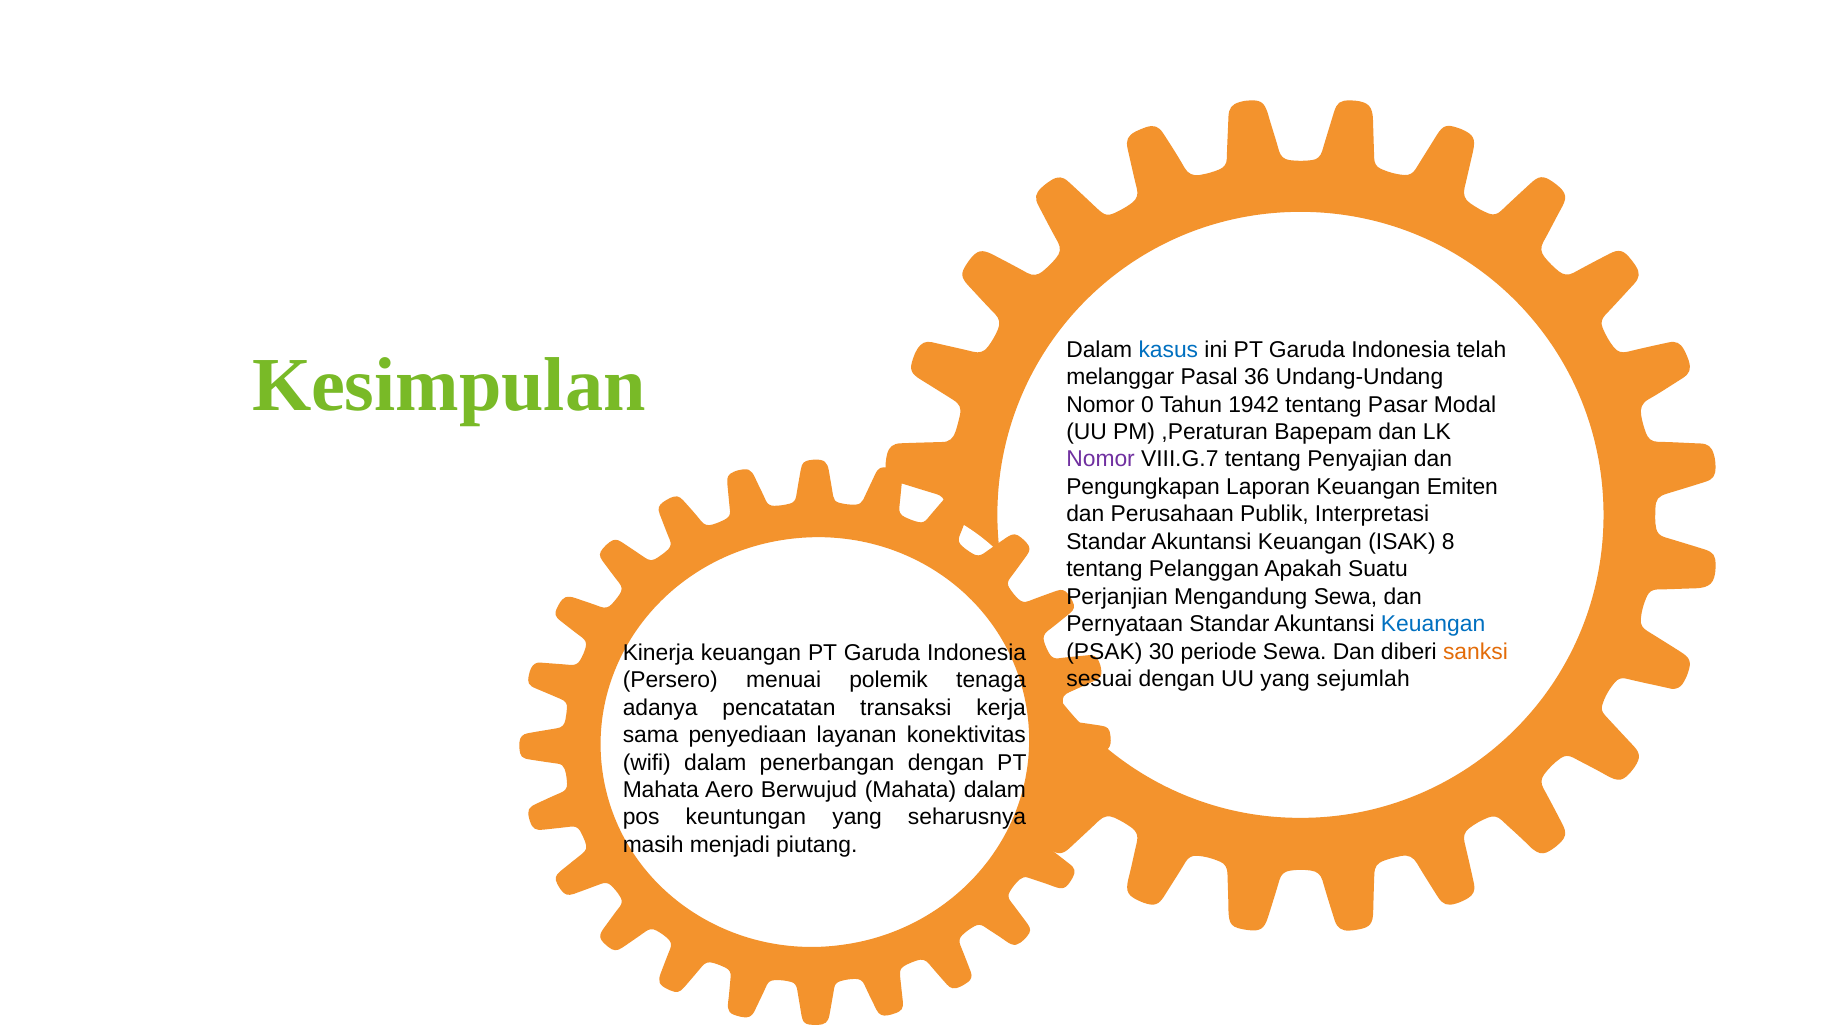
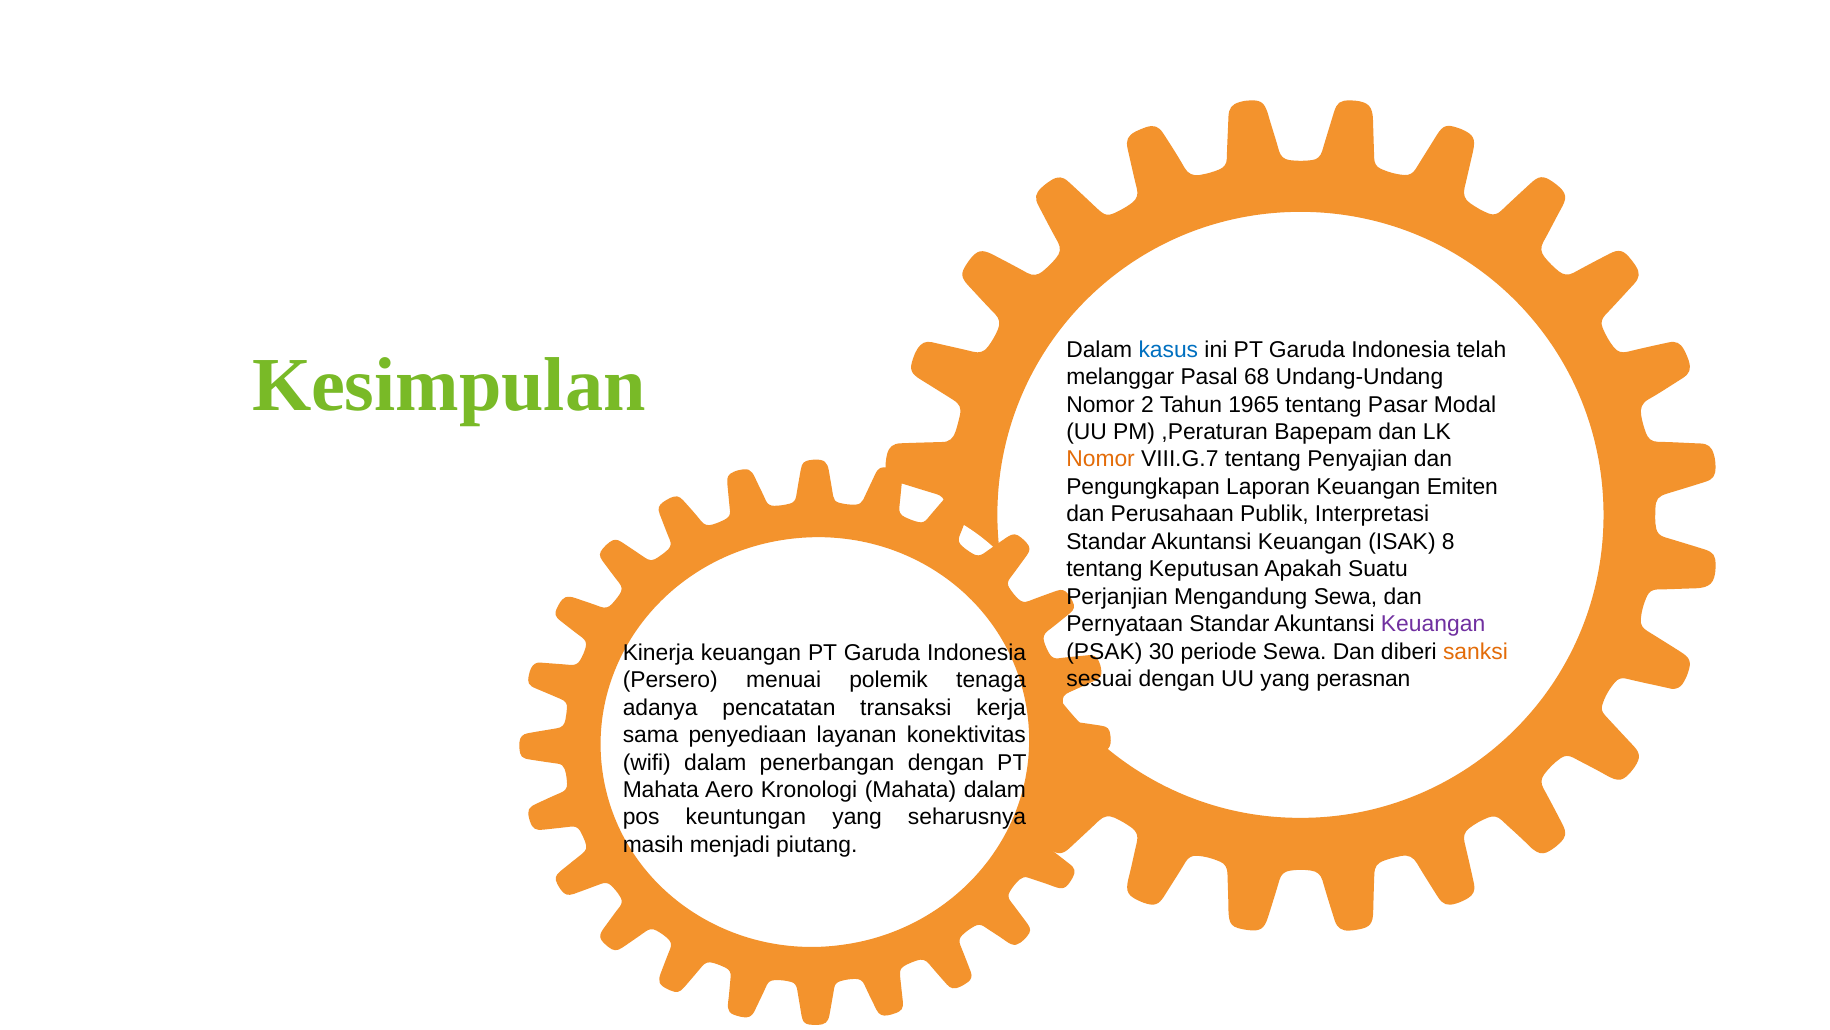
36: 36 -> 68 (1257, 377)
0: 0 -> 2 (1147, 404)
1942: 1942 -> 1965 (1254, 404)
Nomor colour: purple -> orange (1101, 459)
Pelanggan: Pelanggan -> Keputusan (1204, 569)
Keuangan colour: blue -> purple (1433, 624)
sejumlah: sejumlah -> perasnan (1363, 679)
Berwujud: Berwujud -> Kronologi (809, 789)
